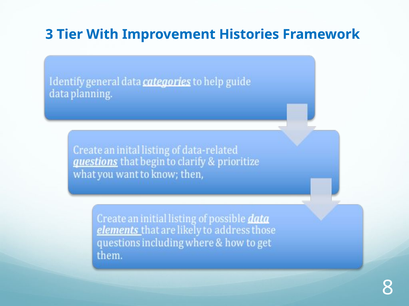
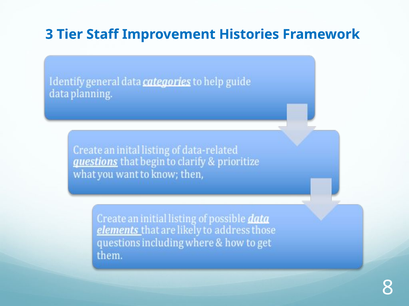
With: With -> Staff (102, 34)
